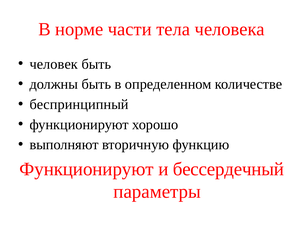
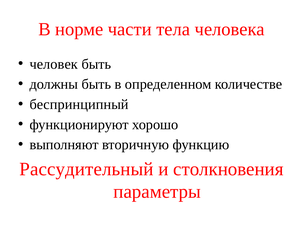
Функционируют: Функционируют -> Рассудительный (86, 169)
бессердечный: бессердечный -> столкновения (228, 169)
